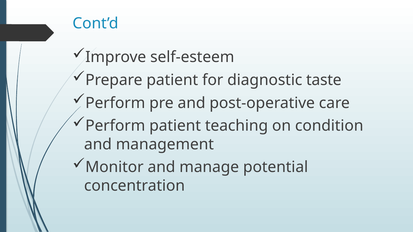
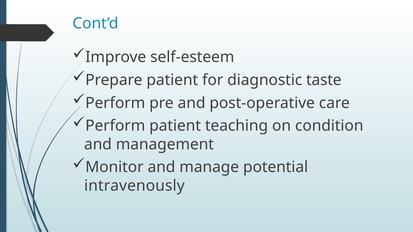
concentration: concentration -> intravenously (134, 186)
